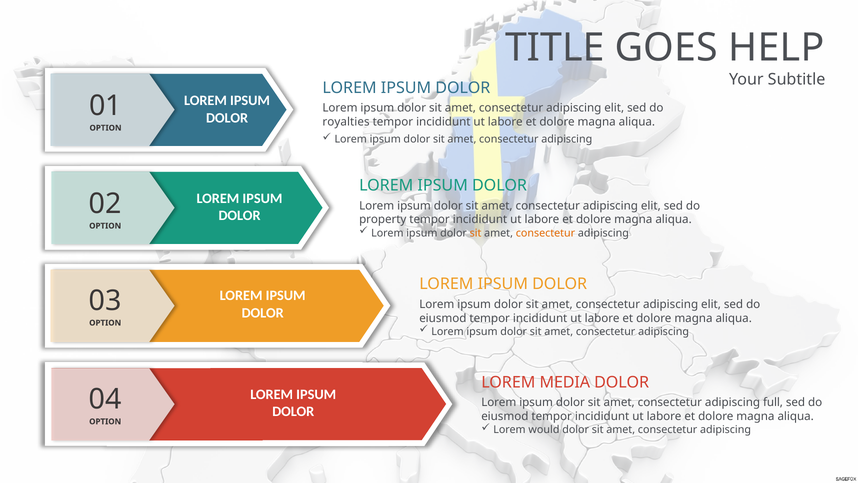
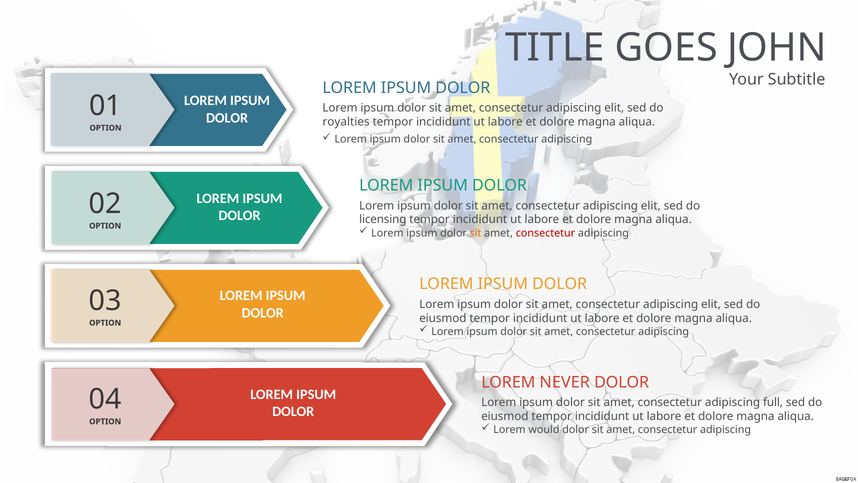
HELP: HELP -> JOHN (777, 48)
property: property -> licensing (383, 219)
consectetur colour: orange -> red (545, 233)
MEDIA: MEDIA -> NEVER (565, 382)
